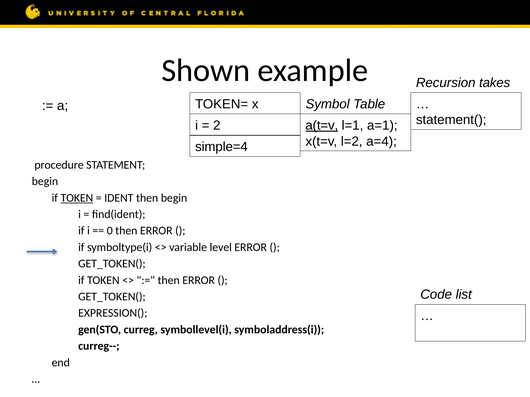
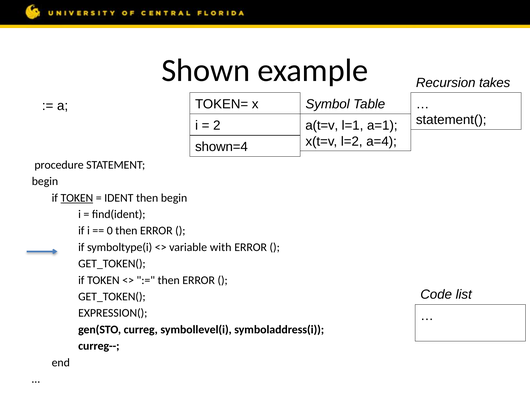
a(t=v underline: present -> none (322, 126)
simple=4: simple=4 -> shown=4 (221, 147)
level: level -> with (221, 248)
